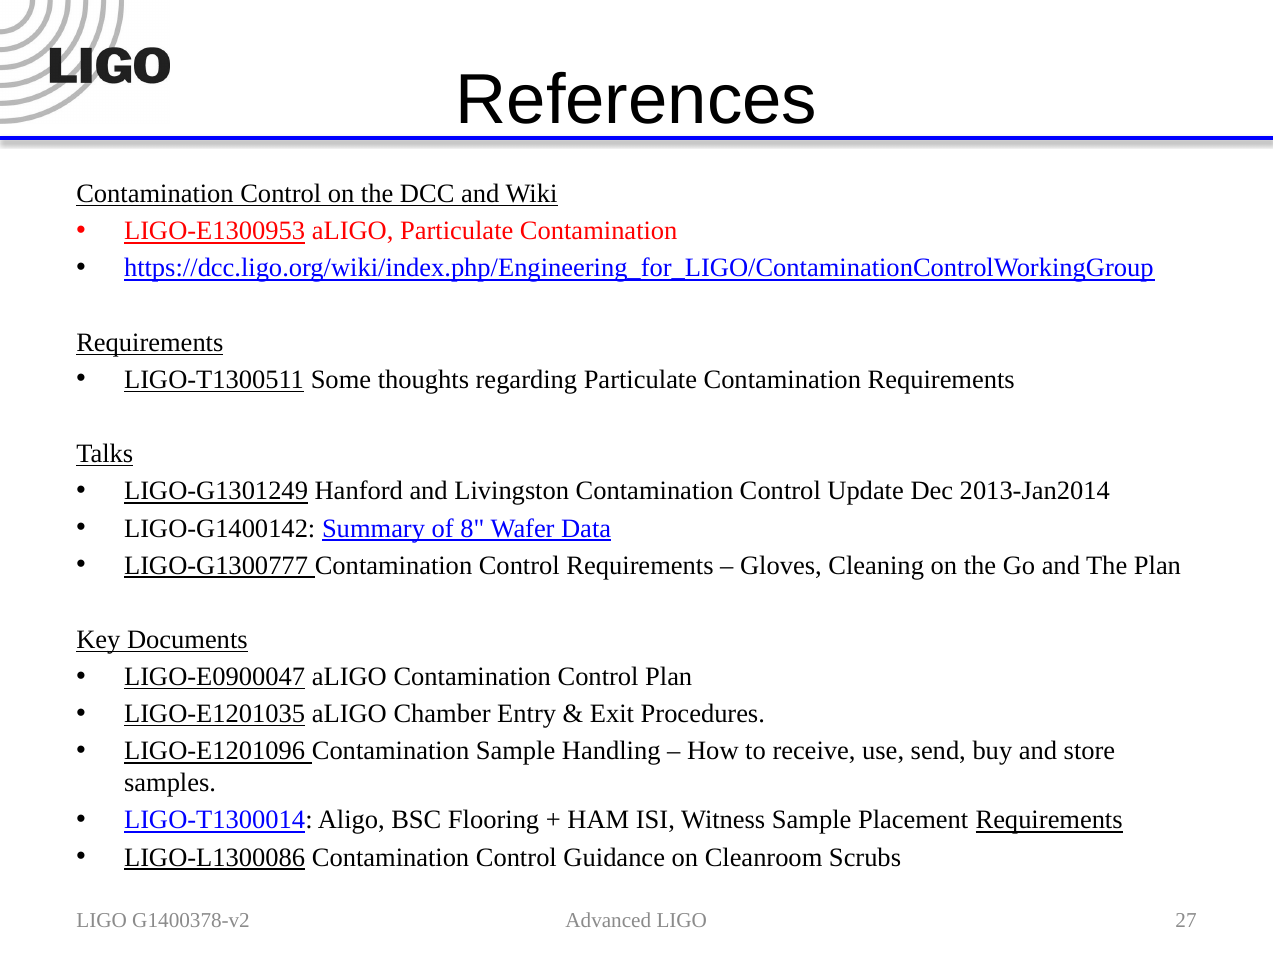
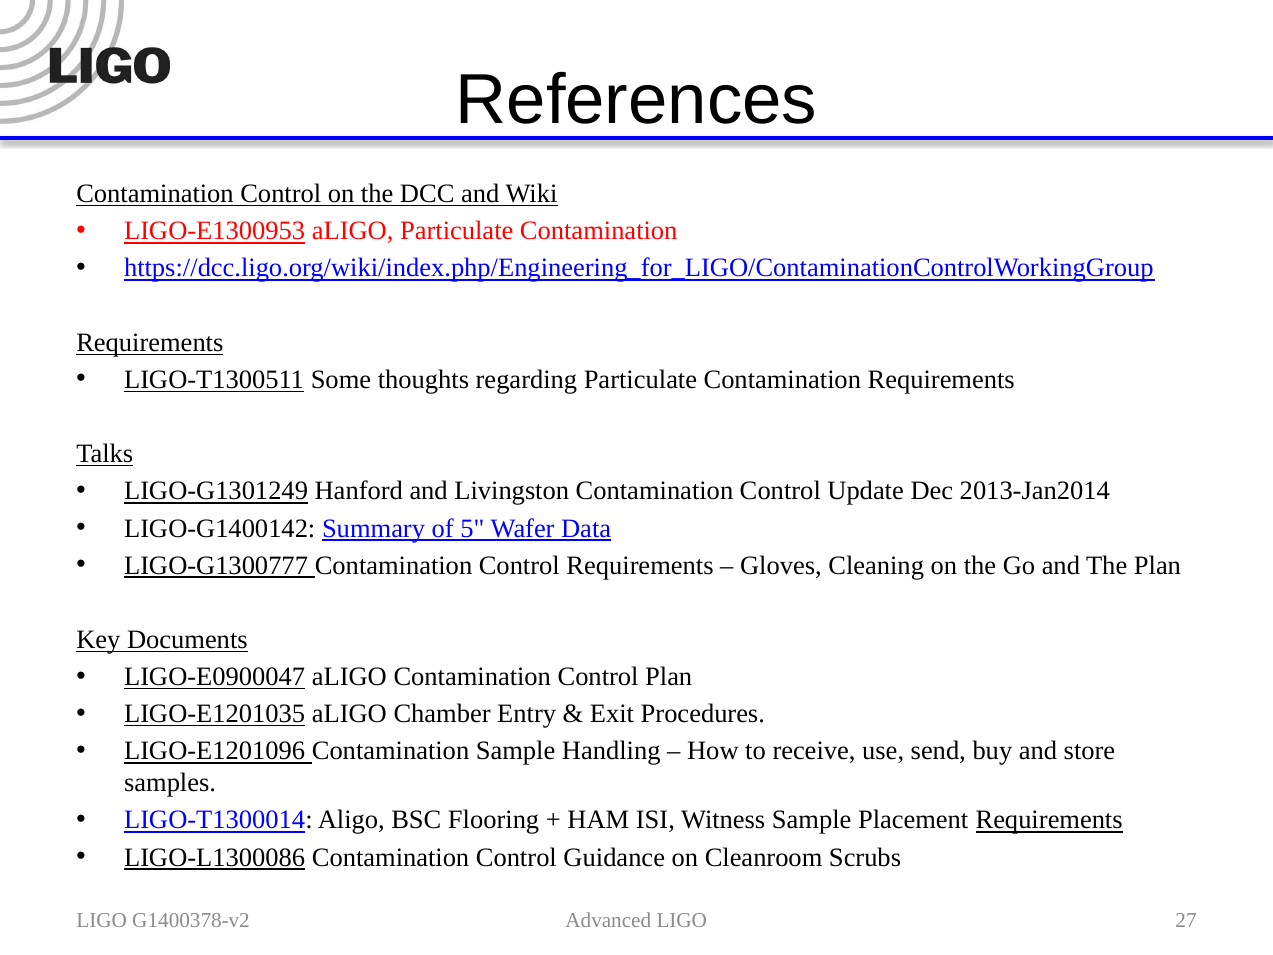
8: 8 -> 5 (472, 528)
